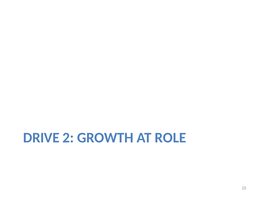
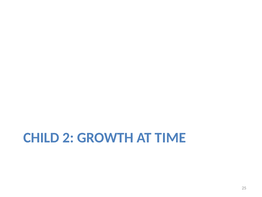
DRIVE: DRIVE -> CHILD (41, 137)
ROLE: ROLE -> TIME (170, 137)
